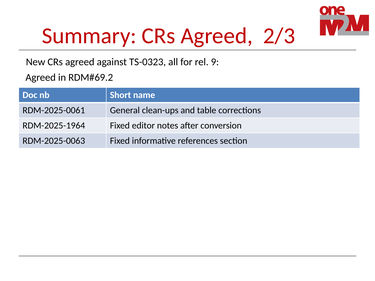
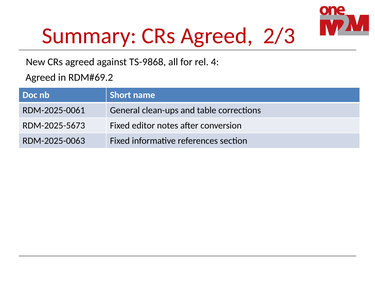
TS-0323: TS-0323 -> TS-9868 (148, 62)
9: 9 -> 4 (215, 62)
RDM-2025-1964: RDM-2025-1964 -> RDM-2025-5673 (54, 126)
